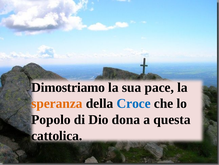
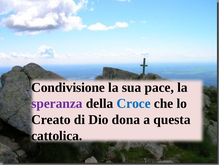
Dimostriamo: Dimostriamo -> Condivisione (68, 87)
speranza colour: orange -> purple (57, 103)
Popolo: Popolo -> Creato (51, 119)
